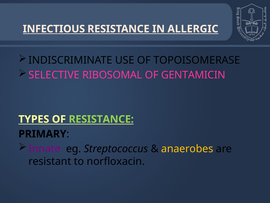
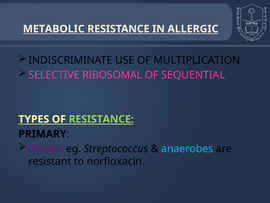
INFECTIOUS: INFECTIOUS -> METABOLIC (54, 29)
TOPOISOMERASE: TOPOISOMERASE -> MULTIPLICATION (197, 60)
GENTAMICIN: GENTAMICIN -> SEQUENTIAL (193, 75)
anaerobes colour: yellow -> light blue (187, 148)
